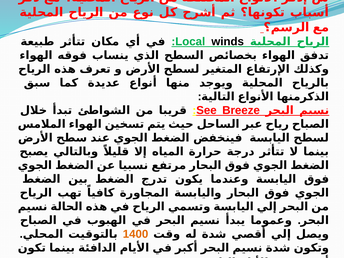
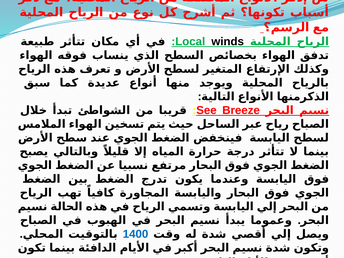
1400 colour: orange -> blue (136, 234)
